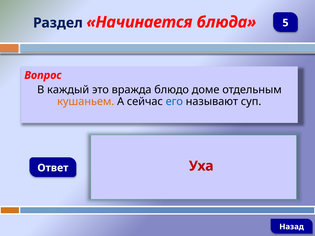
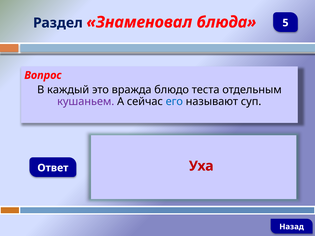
Начинается: Начинается -> Знаменовал (139, 22)
доме: доме -> теста (206, 90)
кушаньем colour: orange -> purple (86, 102)
